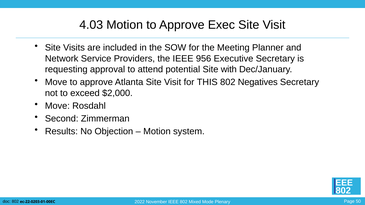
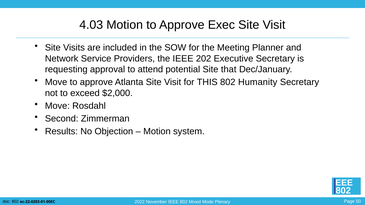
956: 956 -> 202 (204, 59)
with: with -> that (229, 70)
Negatives: Negatives -> Humanity (258, 82)
